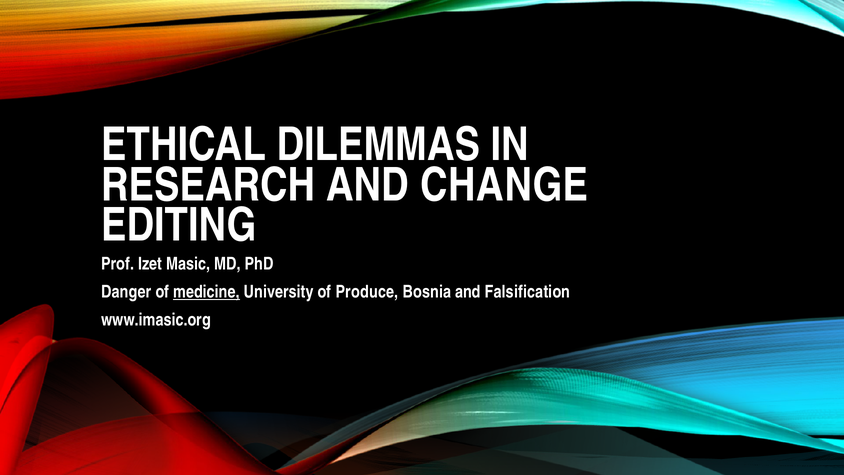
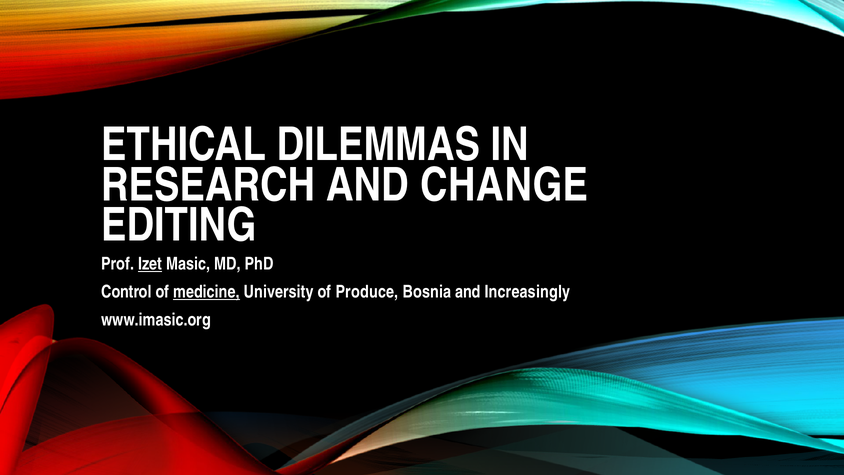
Izet underline: none -> present (150, 264)
Danger: Danger -> Control (126, 292)
Falsification: Falsification -> Increasingly (528, 292)
